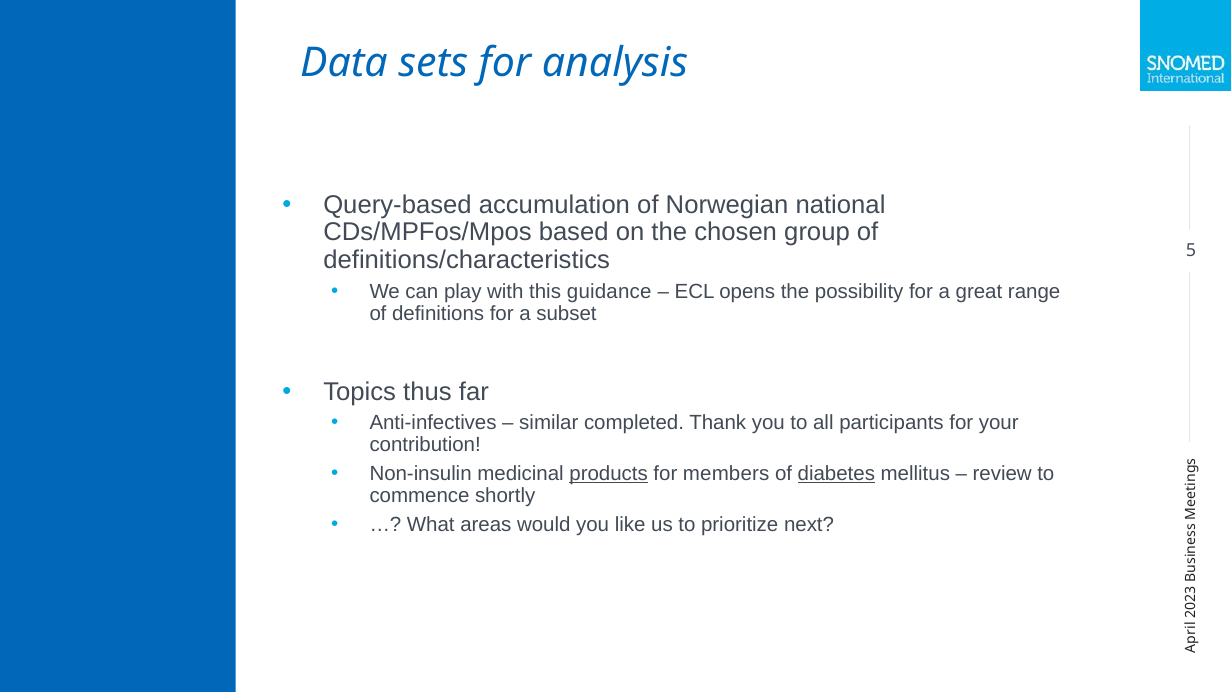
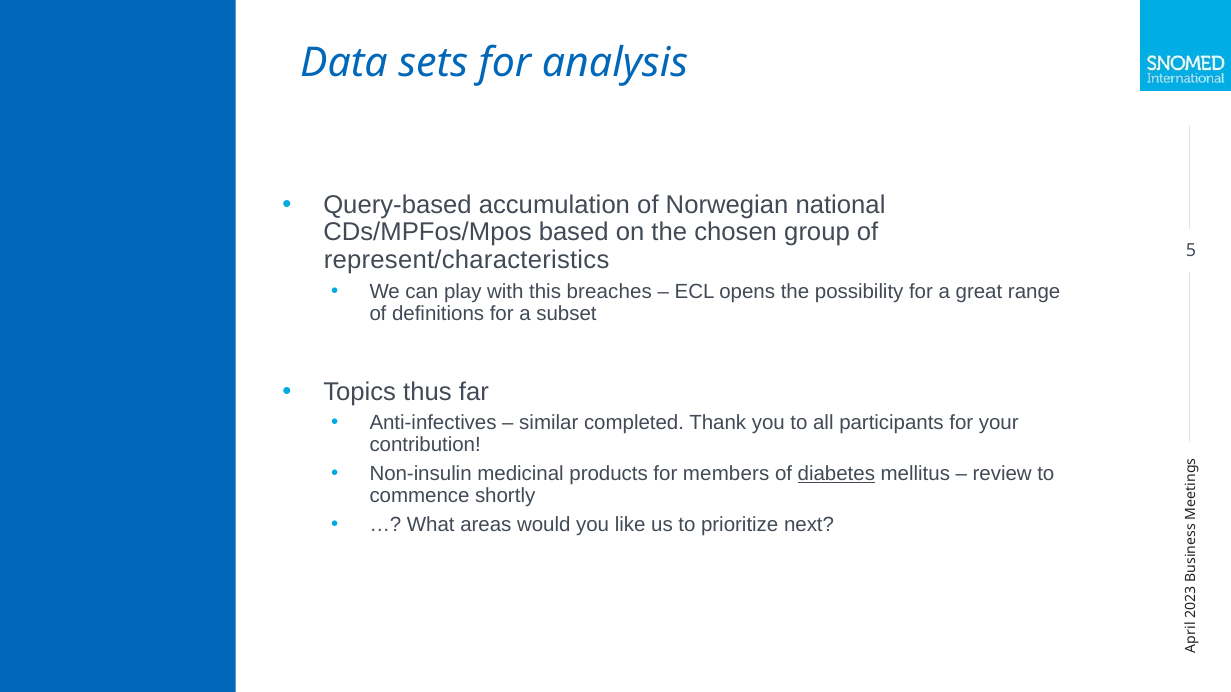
definitions/characteristics: definitions/characteristics -> represent/characteristics (467, 260)
guidance: guidance -> breaches (609, 292)
products underline: present -> none (609, 474)
